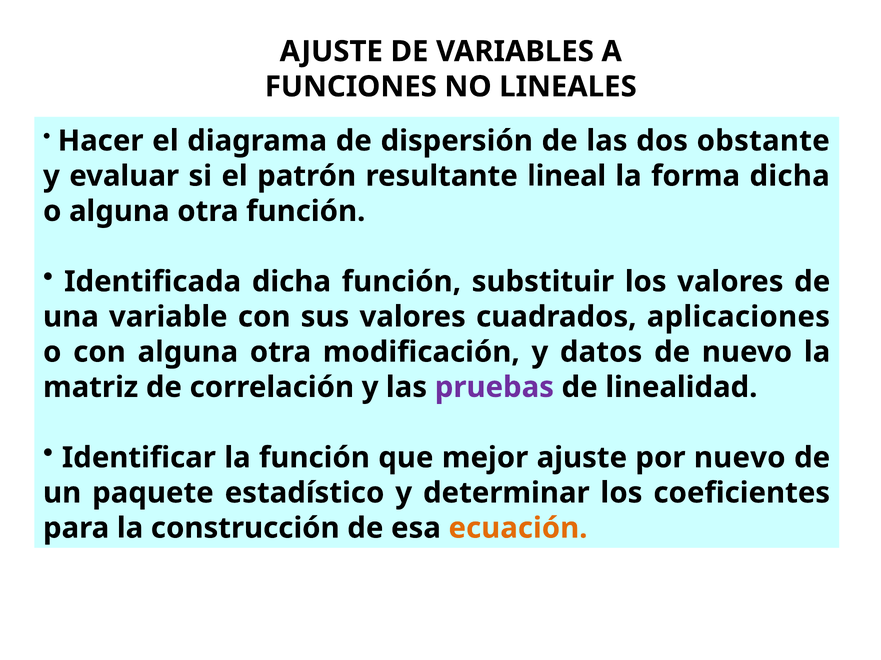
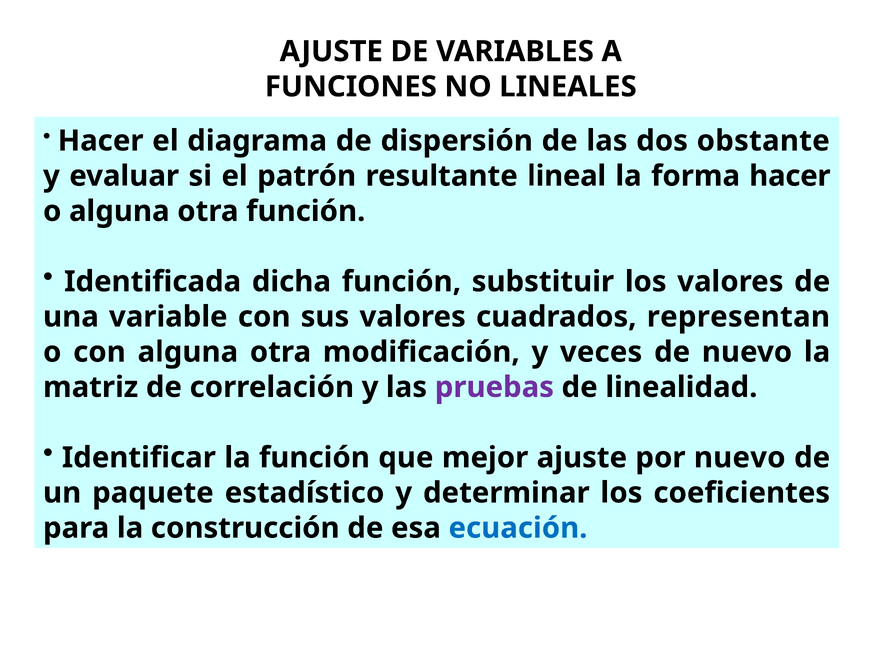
forma dicha: dicha -> hacer (790, 176)
aplicaciones: aplicaciones -> representan (738, 317)
datos: datos -> veces (601, 352)
ecuación colour: orange -> blue (518, 529)
